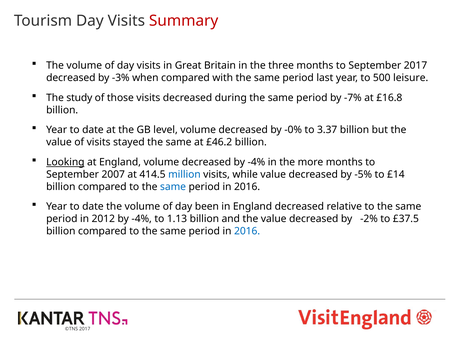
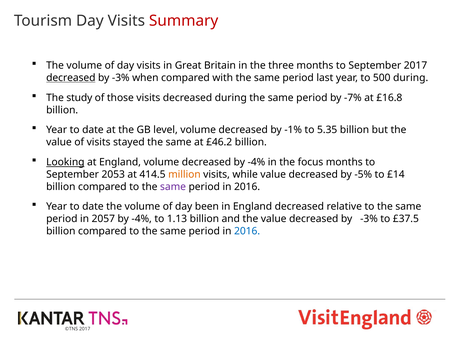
decreased underline: none -> present (71, 78)
500 leisure: leisure -> during (411, 78)
-0%: -0% -> -1% (293, 130)
3.37: 3.37 -> 5.35 (327, 130)
more: more -> focus (311, 162)
2007: 2007 -> 2053 (113, 174)
million colour: blue -> orange (184, 174)
same colour: blue -> purple (173, 187)
2012: 2012 -> 2057 (103, 219)
value decreased by -2%: -2% -> -3% (369, 219)
